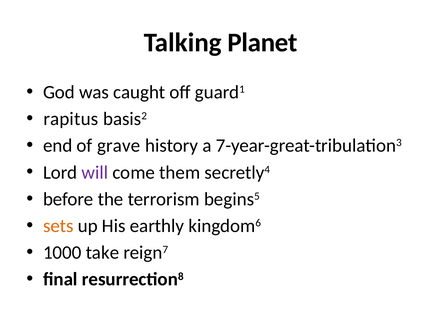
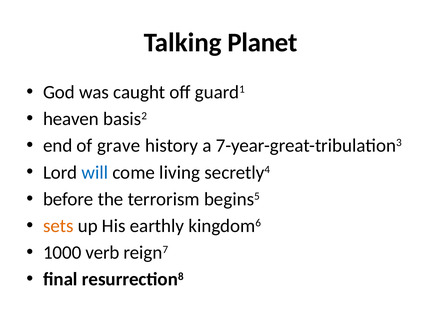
rapitus: rapitus -> heaven (71, 119)
will colour: purple -> blue (95, 172)
them: them -> living (180, 172)
take: take -> verb (102, 252)
